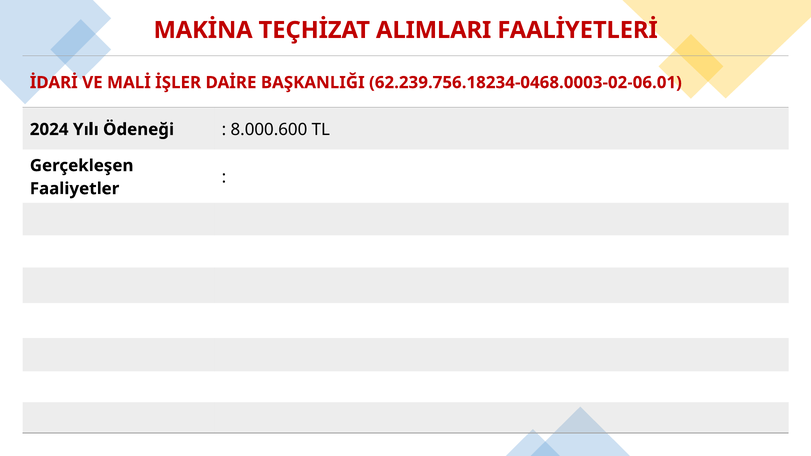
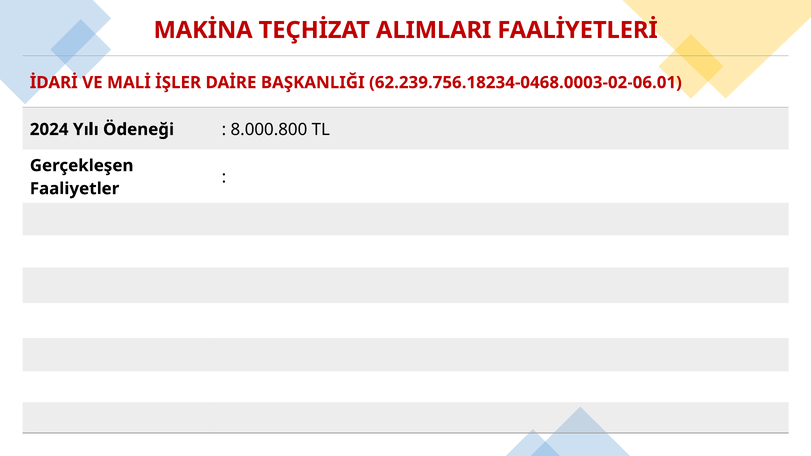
8.000.600: 8.000.600 -> 8.000.800 (269, 129)
